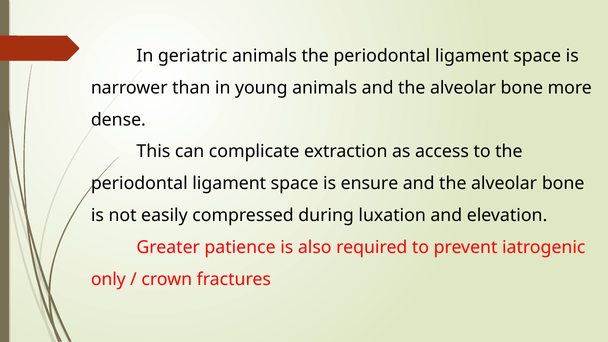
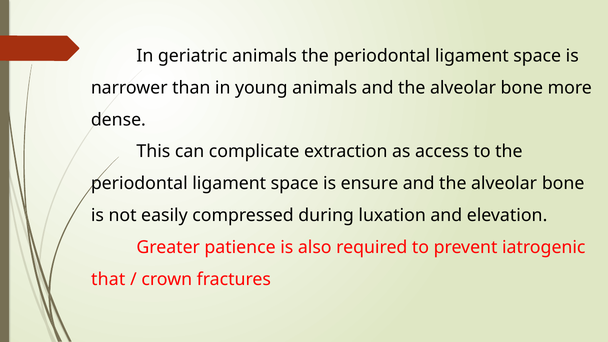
only: only -> that (108, 279)
